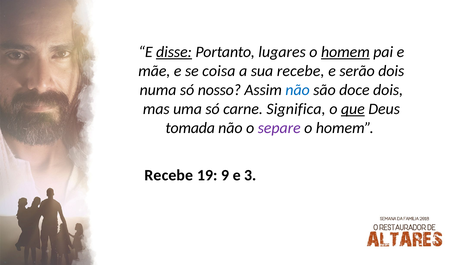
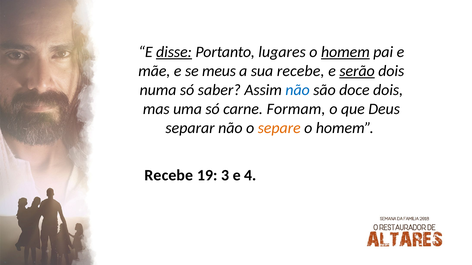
coisa: coisa -> meus (219, 71)
serão underline: none -> present (357, 71)
nosso: nosso -> saber (219, 90)
Significa: Significa -> Formam (296, 109)
que underline: present -> none (353, 109)
tomada: tomada -> separar (190, 128)
separe colour: purple -> orange (279, 128)
9: 9 -> 3 (225, 175)
3: 3 -> 4 (250, 175)
